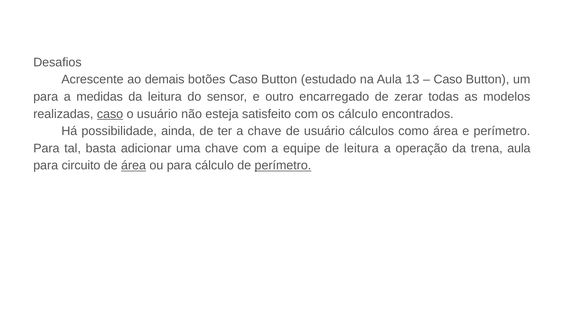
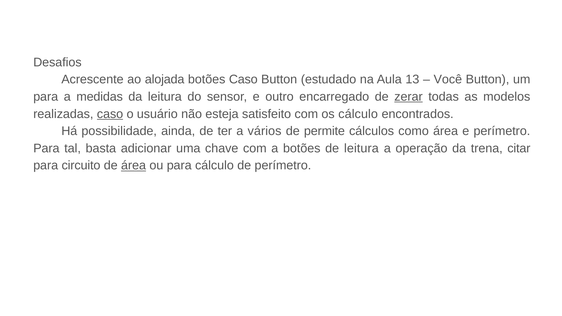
demais: demais -> alojada (165, 80)
Caso: Caso -> Você (448, 80)
zerar underline: none -> present (409, 97)
a chave: chave -> vários (265, 131)
de usuário: usuário -> permite (324, 131)
a equipe: equipe -> botões (302, 148)
trena aula: aula -> citar (519, 148)
perímetro underline: present -> none (283, 166)
